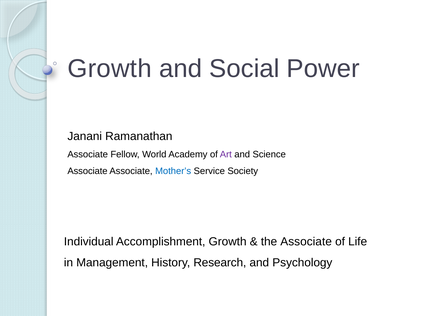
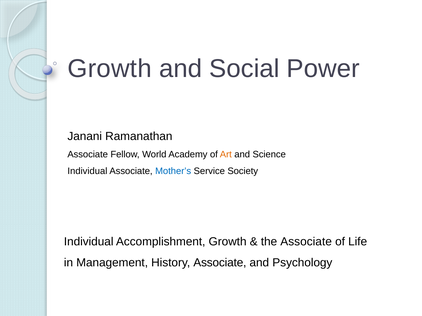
Art colour: purple -> orange (226, 155)
Associate: Associate -> Individual (87, 171)
History Research: Research -> Associate (220, 263)
